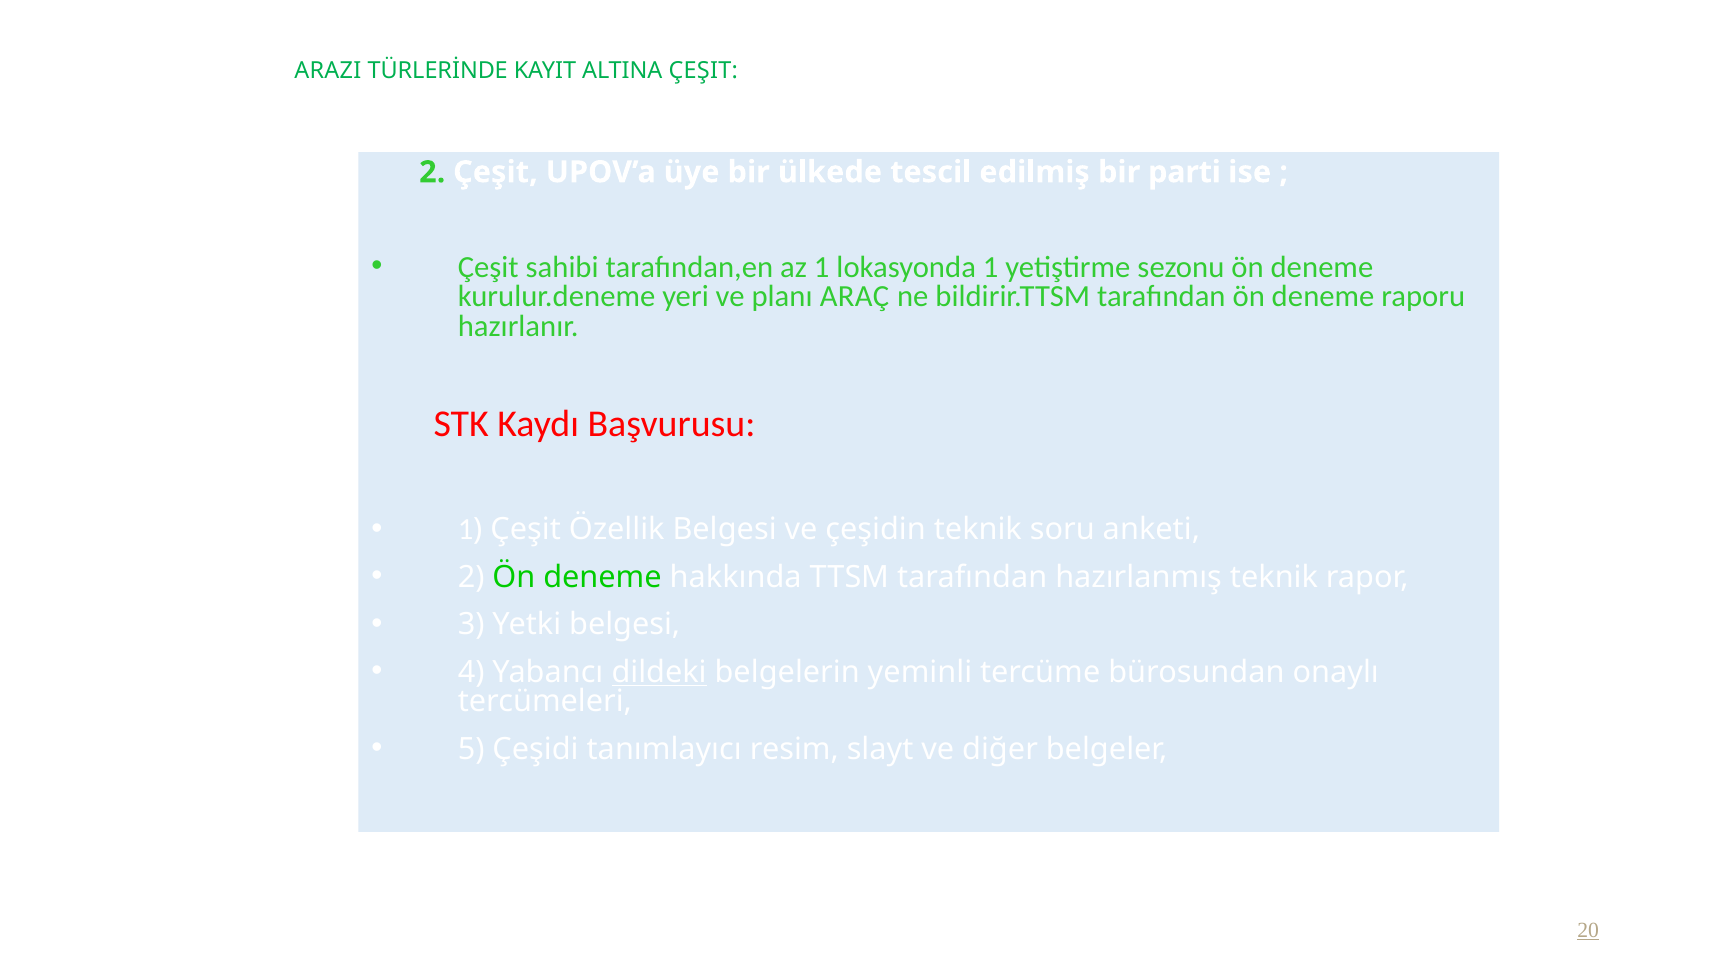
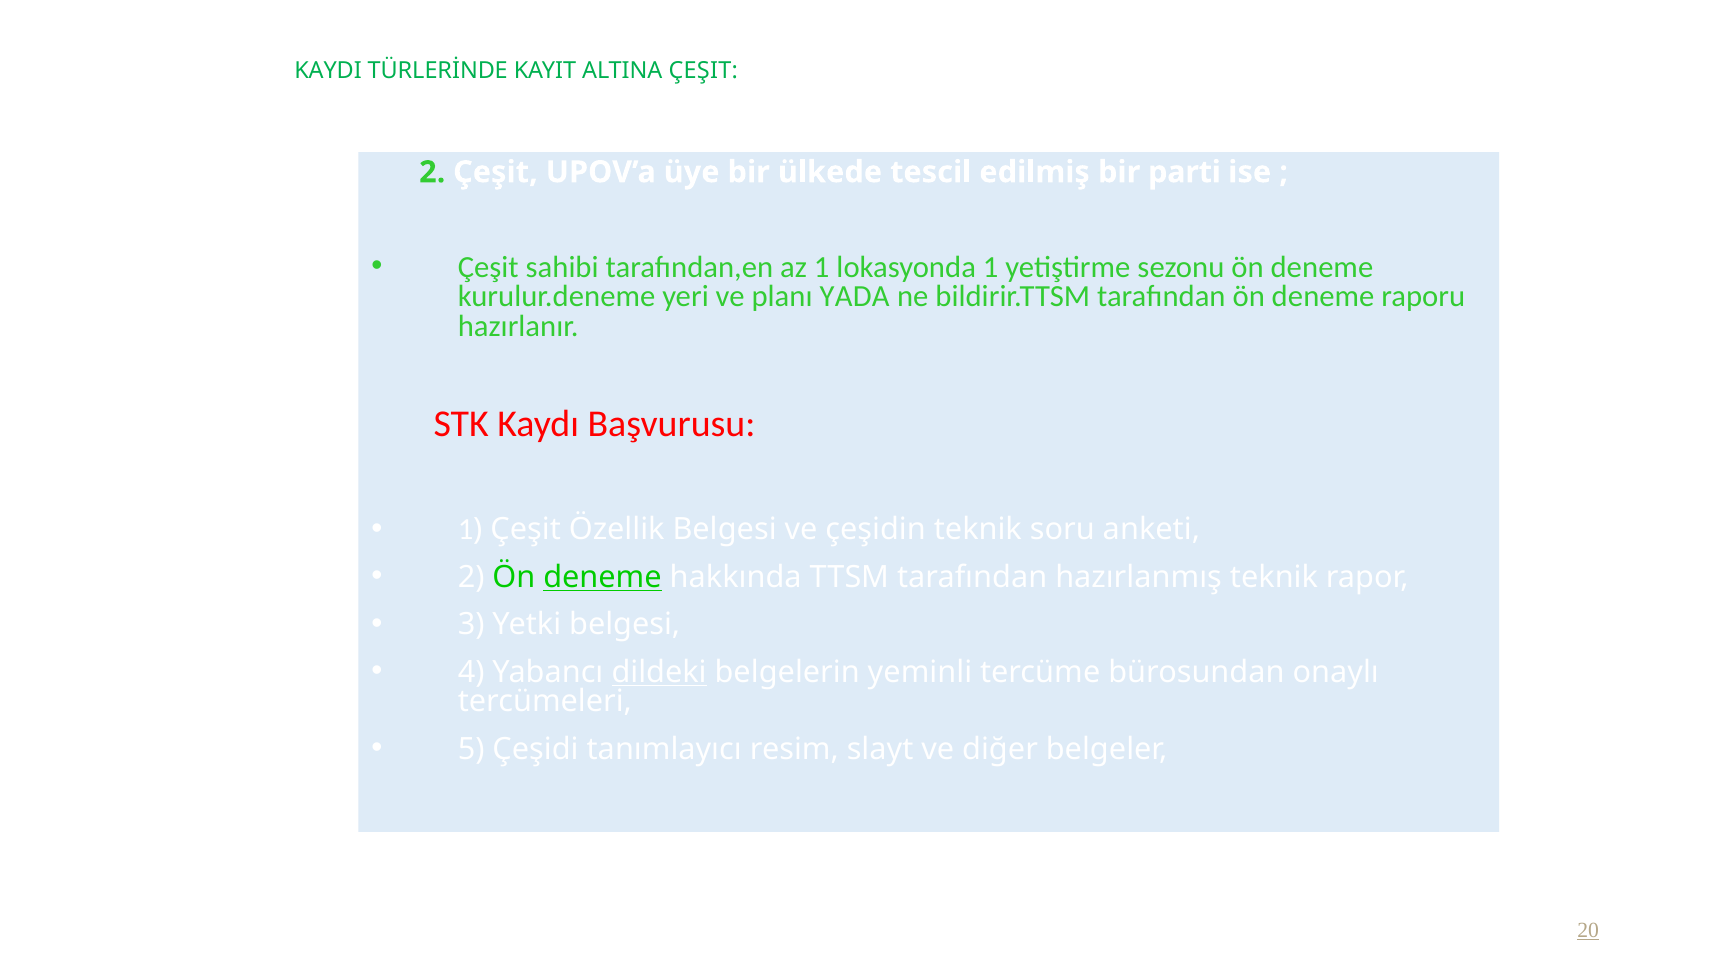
ARAZI: ARAZI -> KAYDI (328, 71)
ARAÇ: ARAÇ -> YADA (855, 296)
deneme underline: none -> present (603, 577)
